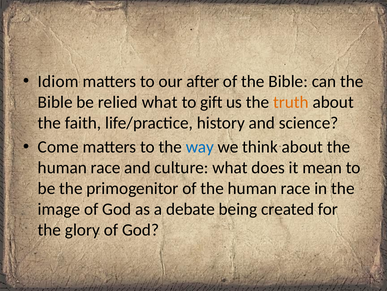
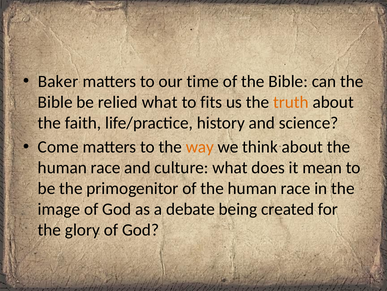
Idiom: Idiom -> Baker (58, 81)
after: after -> time (203, 81)
gift: gift -> fits (211, 102)
way colour: blue -> orange (200, 147)
